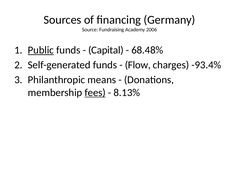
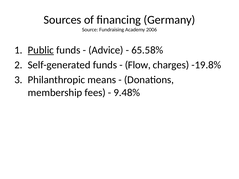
Capital: Capital -> Advice (106, 50)
68.48%: 68.48% -> 65.58% (147, 50)
-93.4%: -93.4% -> -19.8% (206, 65)
fees underline: present -> none (95, 93)
8.13%: 8.13% -> 9.48% (127, 93)
